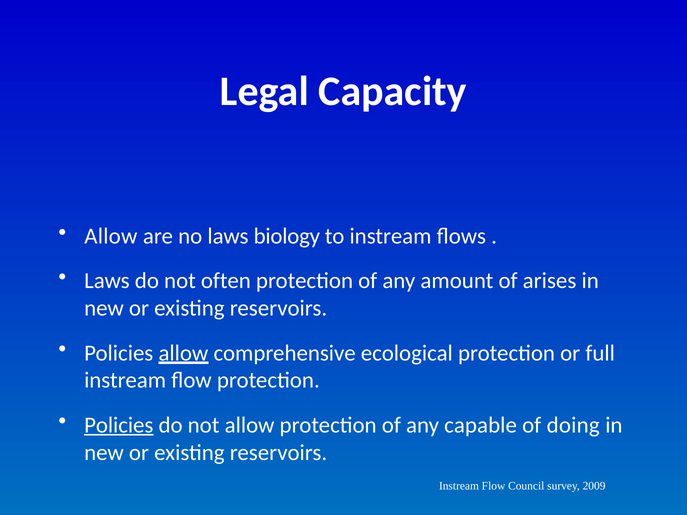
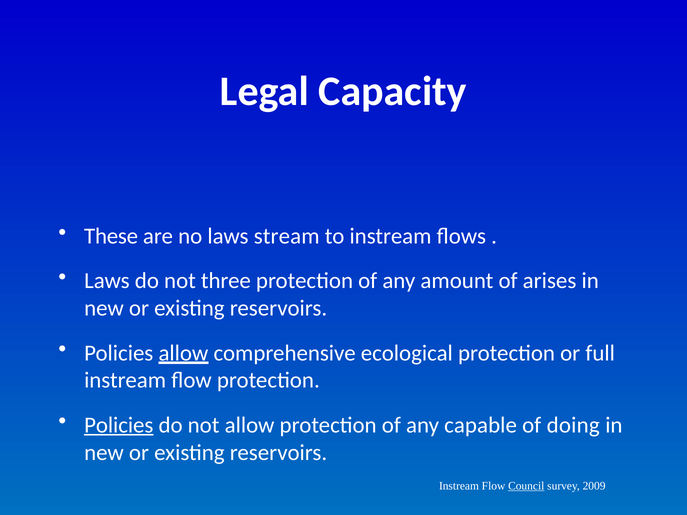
Allow: Allow -> These (111, 236)
biology: biology -> stream (287, 236)
often: often -> three (226, 281)
Council underline: none -> present (526, 486)
